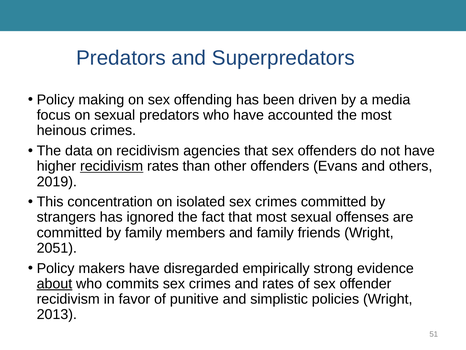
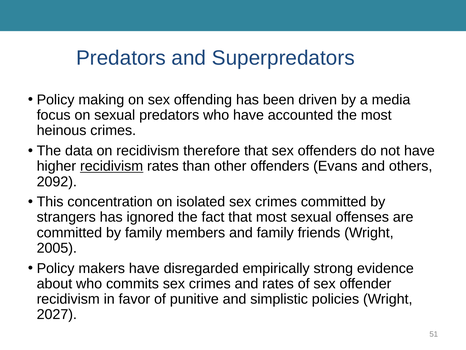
agencies: agencies -> therefore (212, 151)
2019: 2019 -> 2092 (57, 181)
2051: 2051 -> 2005 (57, 248)
about underline: present -> none (54, 283)
2013: 2013 -> 2027 (57, 314)
